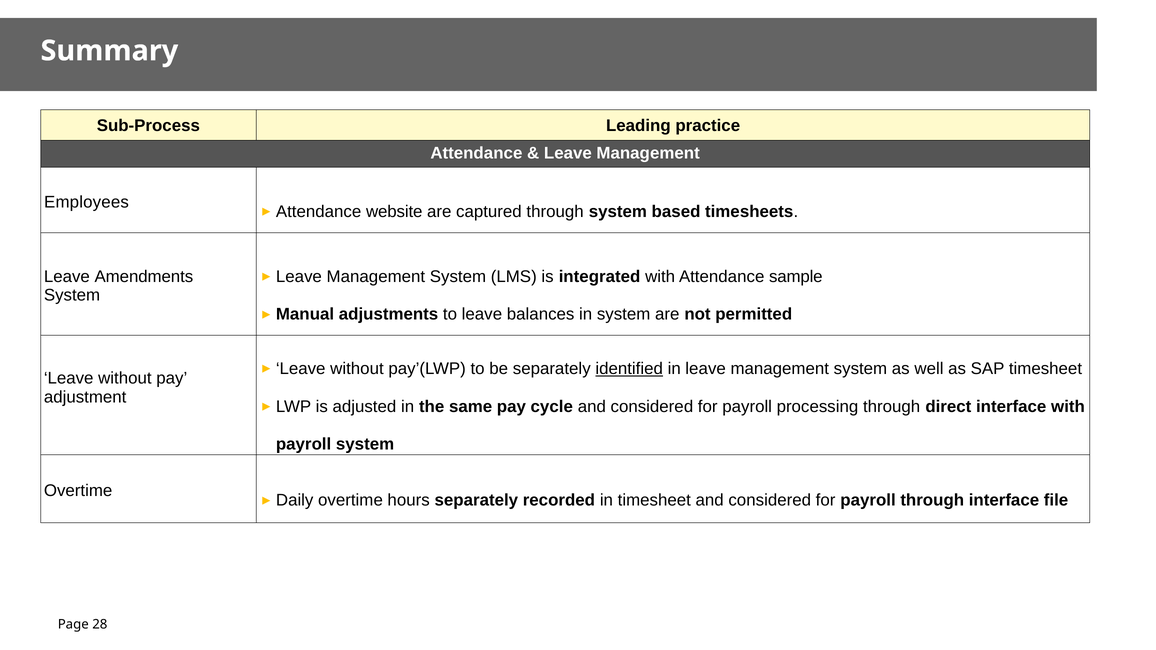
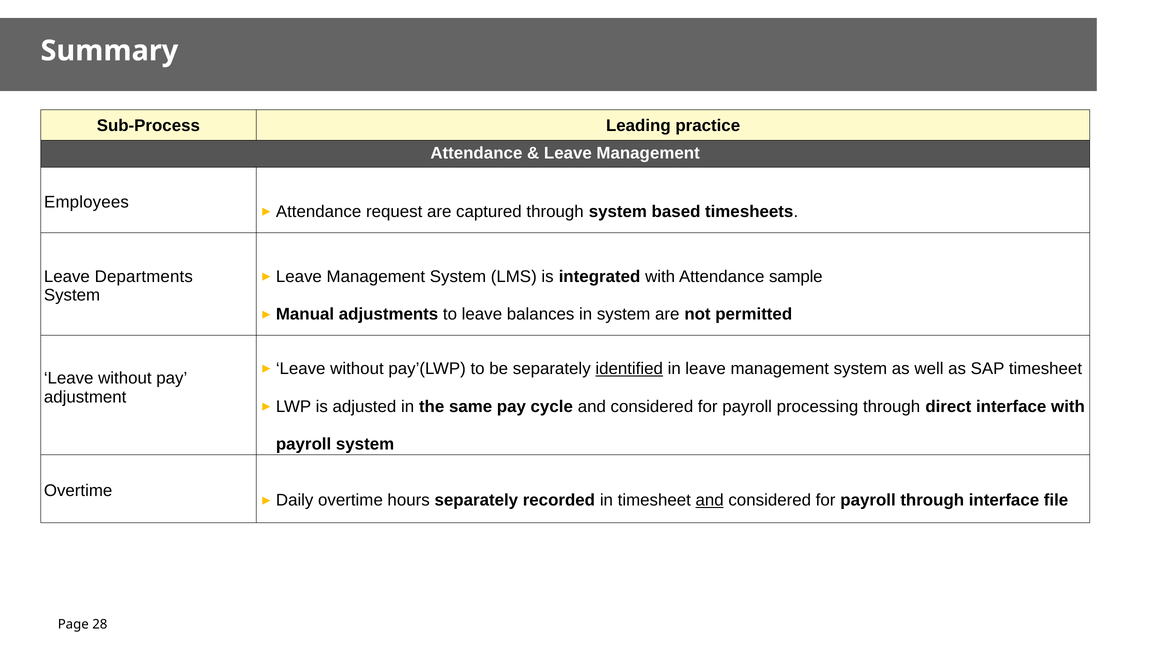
website: website -> request (394, 212)
Amendments: Amendments -> Departments (144, 277)
and underline: none -> present (710, 500)
